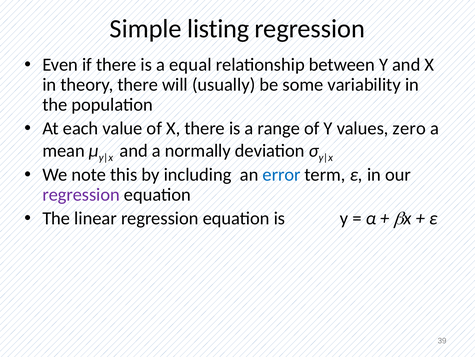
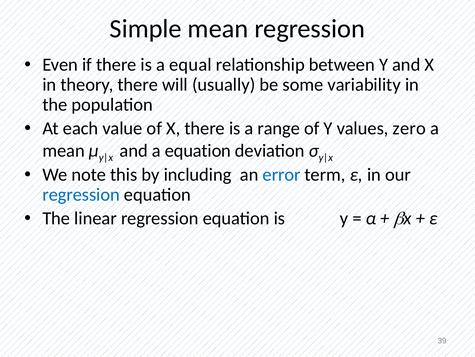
Simple listing: listing -> mean (218, 29)
a normally: normally -> equation (198, 150)
regression colour: purple -> blue (81, 194)
